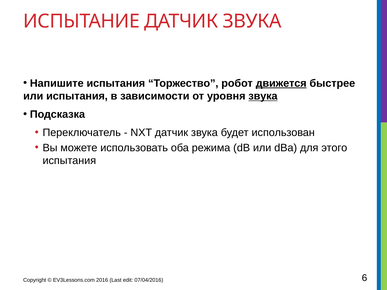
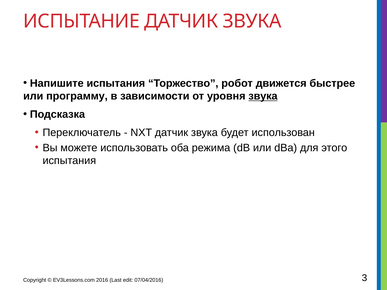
движется underline: present -> none (281, 83)
или испытания: испытания -> программу (77, 96)
6: 6 -> 3 (364, 278)
